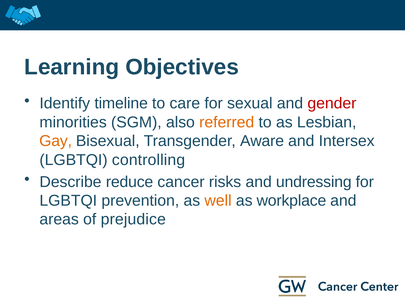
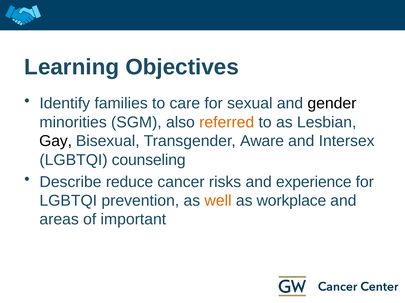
timeline: timeline -> families (121, 104)
gender colour: red -> black (332, 104)
Gay colour: orange -> black (56, 141)
controlling: controlling -> counseling (149, 160)
undressing: undressing -> experience (314, 182)
prejudice: prejudice -> important (133, 220)
